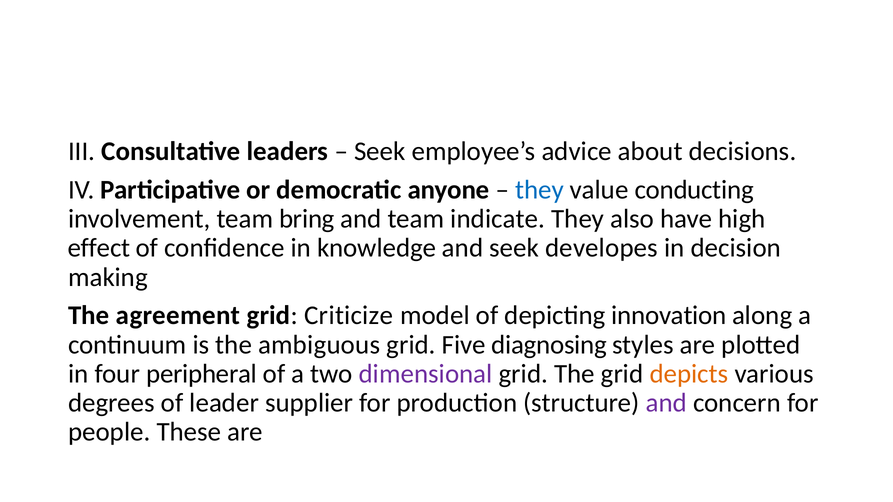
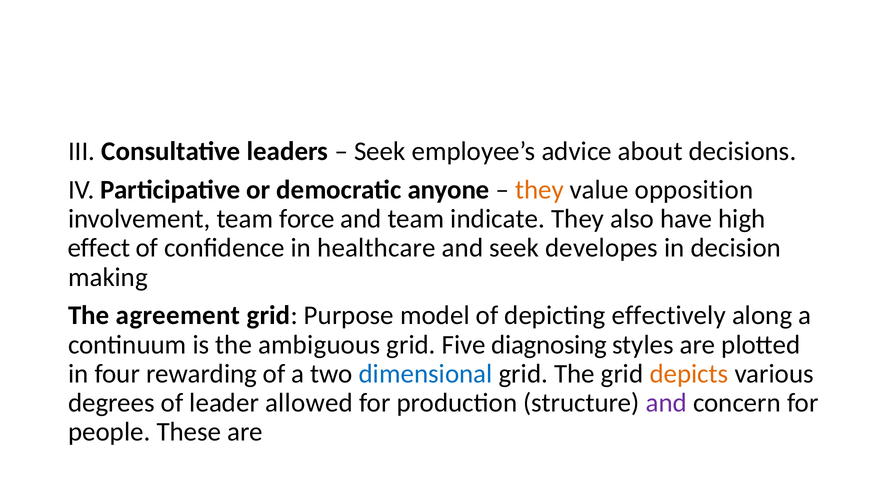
they colour: blue -> orange (540, 190)
conducting: conducting -> opposition (694, 190)
bring: bring -> force (307, 219)
knowledge: knowledge -> healthcare (376, 248)
Criticize: Criticize -> Purpose (349, 316)
innovation: innovation -> effectively (669, 316)
peripheral: peripheral -> rewarding (201, 374)
dimensional colour: purple -> blue (426, 374)
supplier: supplier -> allowed (309, 403)
